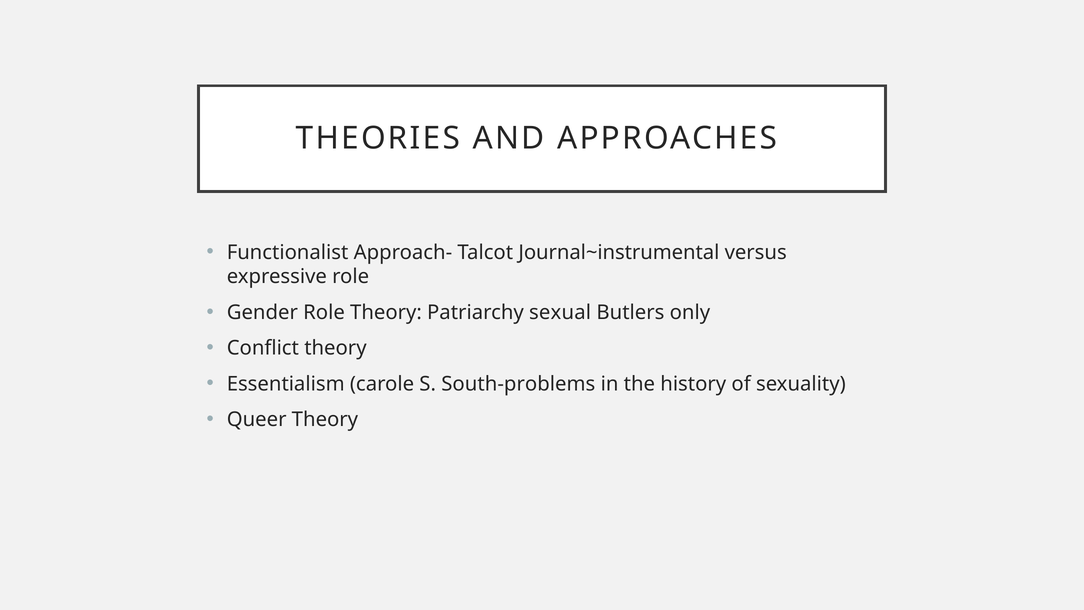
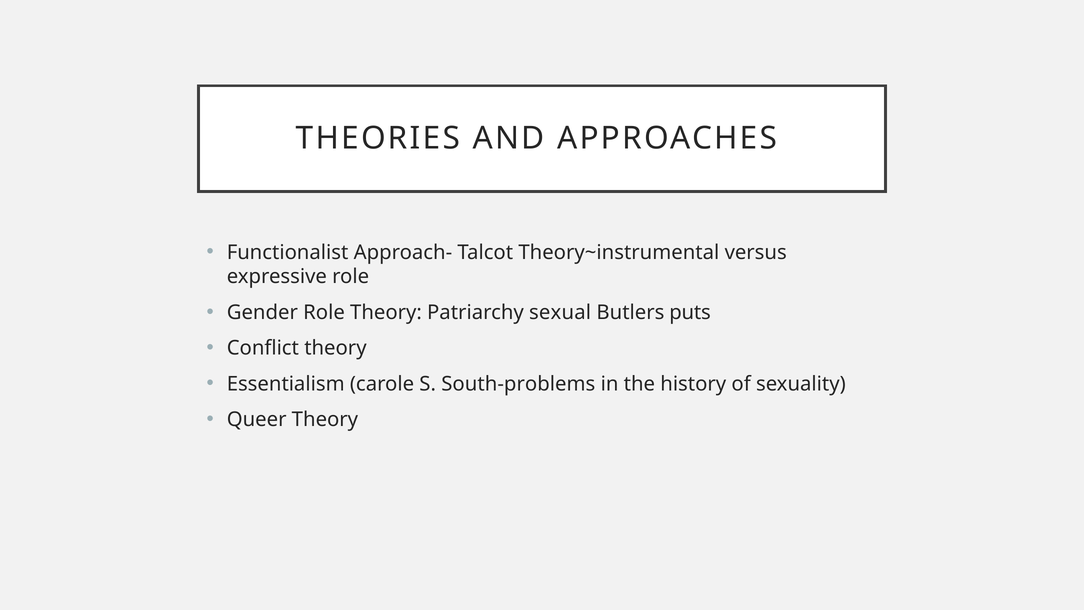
Journal~instrumental: Journal~instrumental -> Theory~instrumental (619, 252)
only: only -> puts (690, 312)
